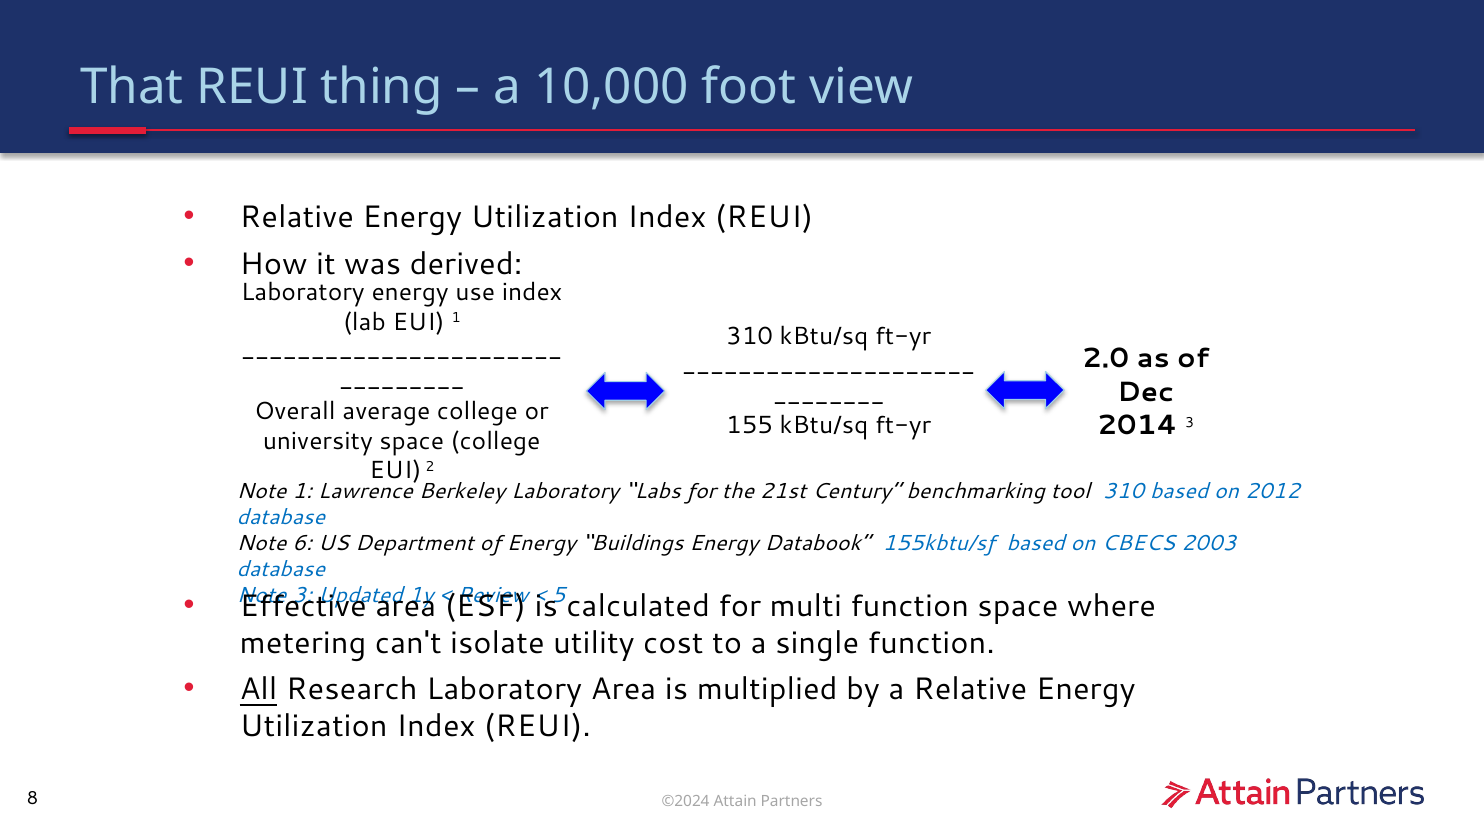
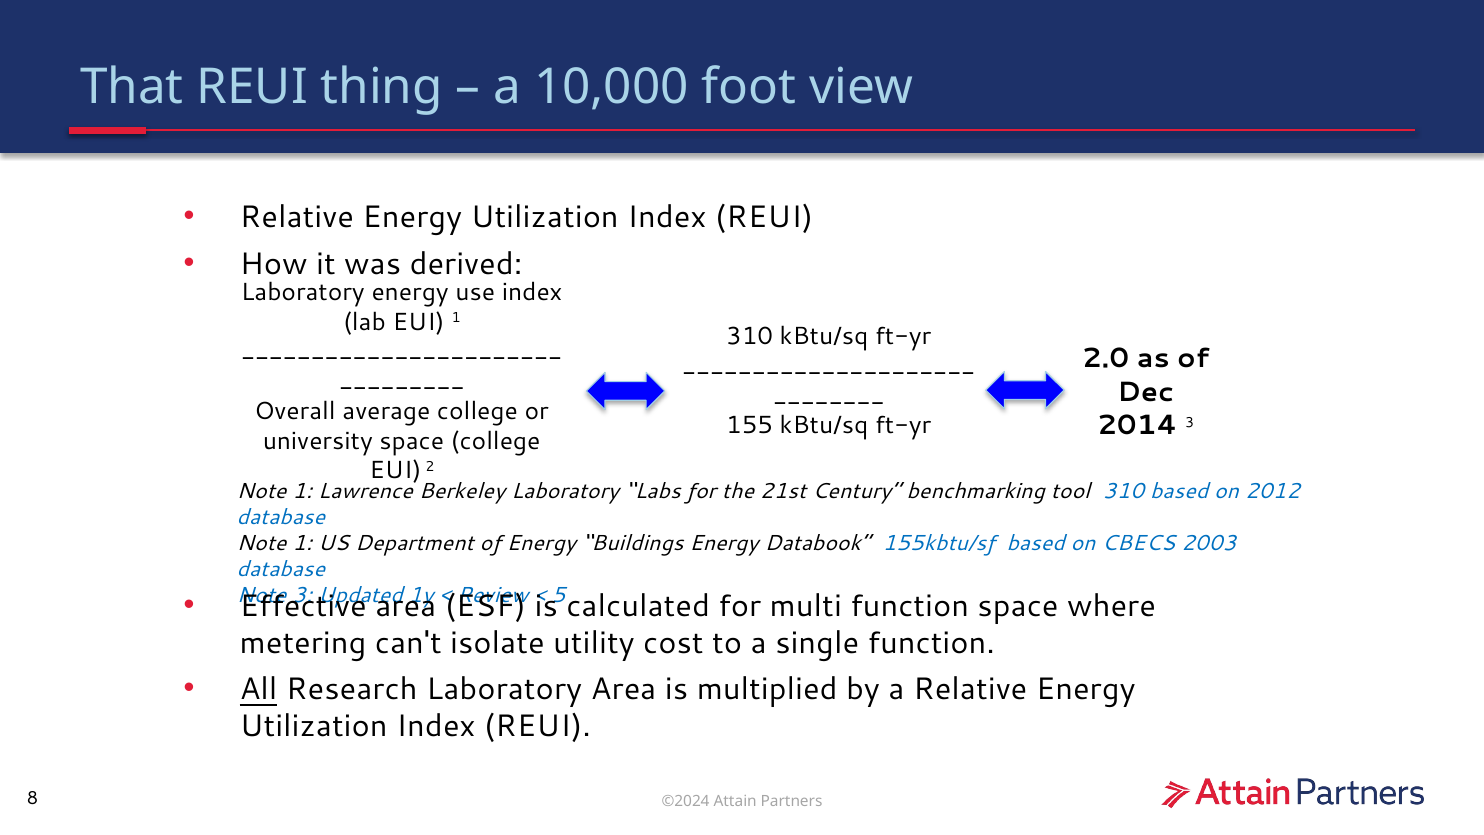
6: 6 -> 1 (302, 544)
